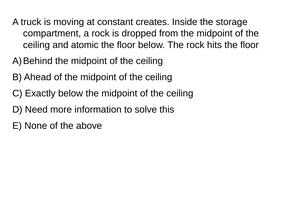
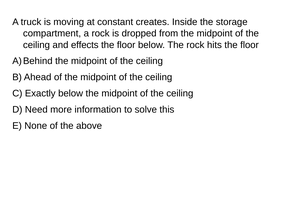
atomic: atomic -> effects (85, 45)
